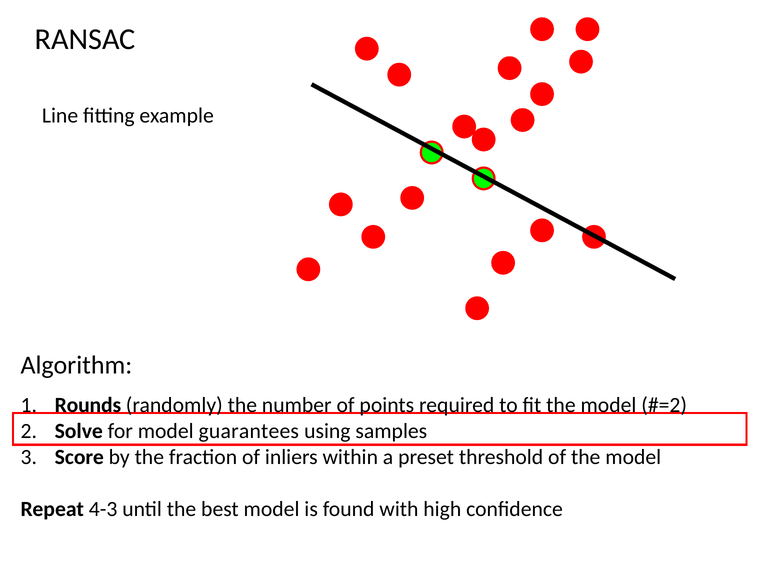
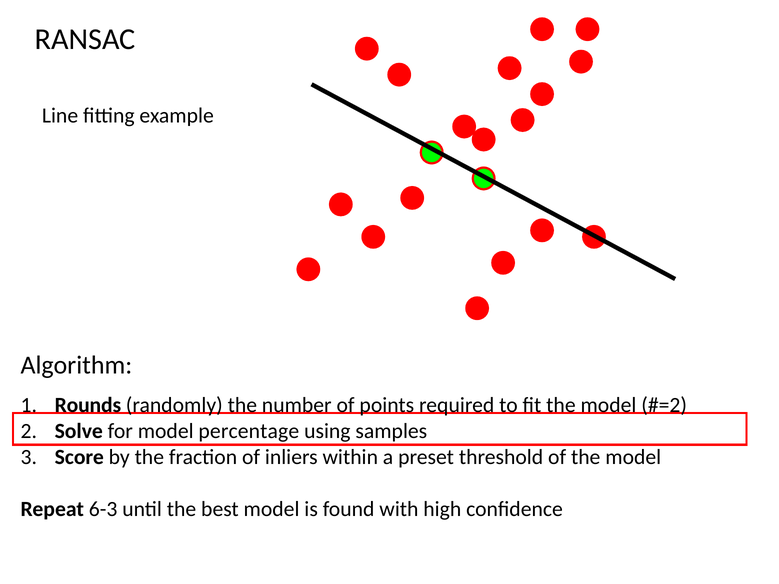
guarantees: guarantees -> percentage (249, 431)
4-3: 4-3 -> 6-3 (103, 509)
